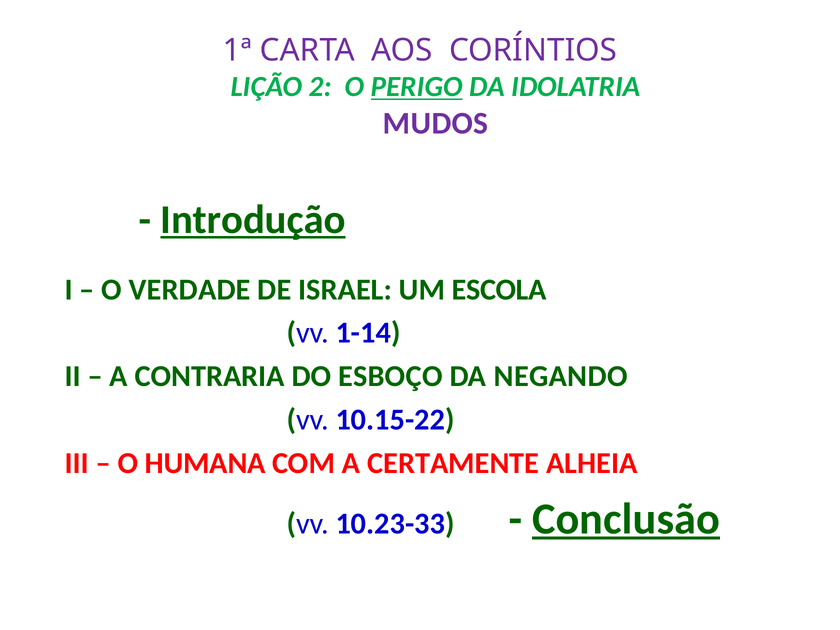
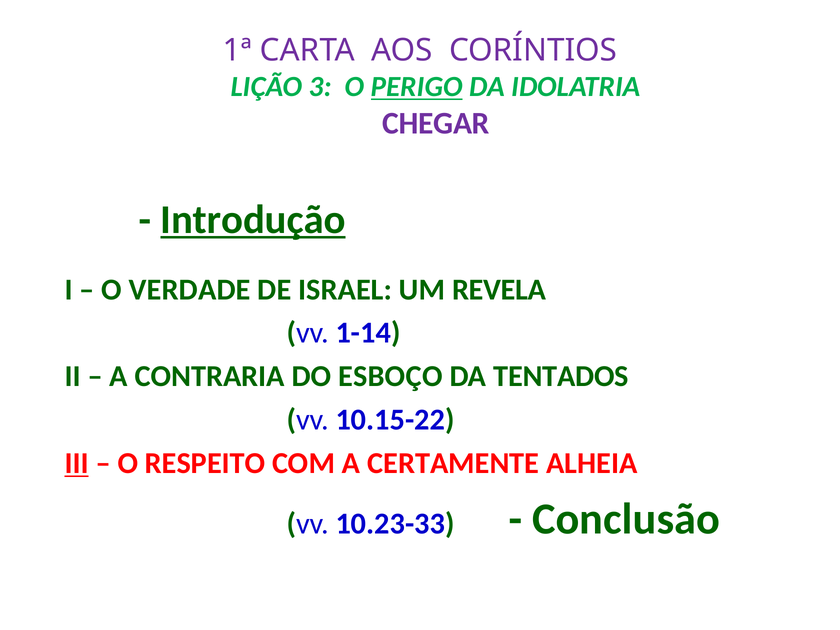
2: 2 -> 3 (320, 87)
MUDOS: MUDOS -> CHEGAR (436, 123)
ESCOLA: ESCOLA -> REVELA (499, 290)
NEGANDO: NEGANDO -> TENTADOS (561, 376)
III underline: none -> present (77, 463)
HUMANA: HUMANA -> RESPEITO (205, 463)
Conclusão underline: present -> none (626, 519)
